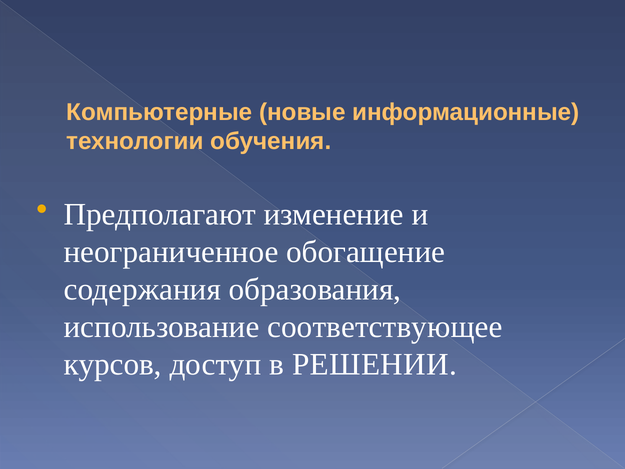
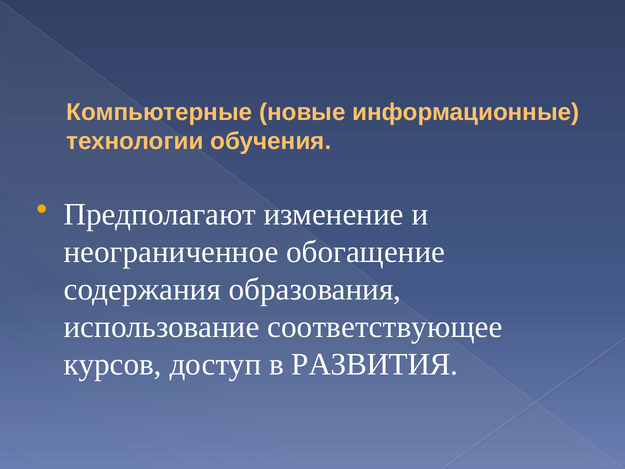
РЕШЕНИИ: РЕШЕНИИ -> РАЗВИТИЯ (375, 364)
